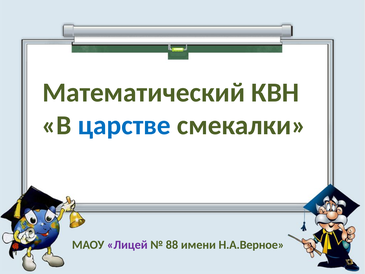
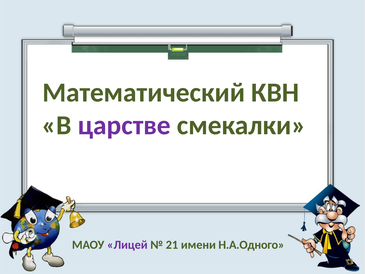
царстве colour: blue -> purple (124, 125)
88: 88 -> 21 (172, 245)
Н.А.Верное: Н.А.Верное -> Н.А.Одного (251, 245)
